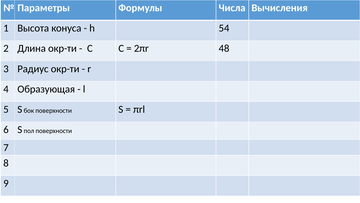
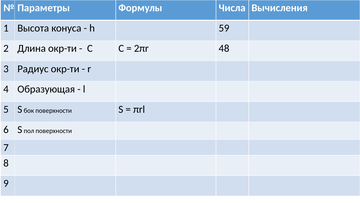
54: 54 -> 59 (224, 28)
